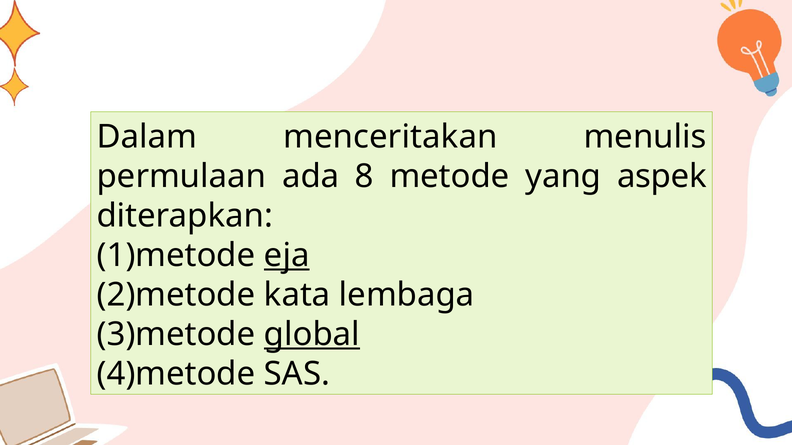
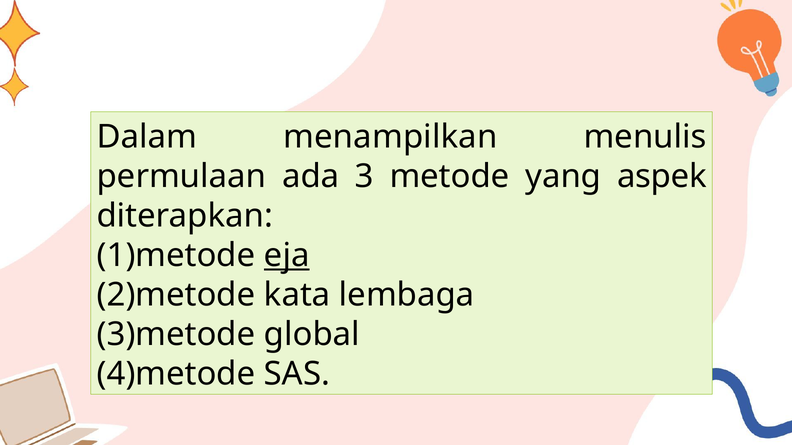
menceritakan: menceritakan -> menampilkan (390, 137)
8: 8 -> 3 (364, 177)
global underline: present -> none (312, 335)
